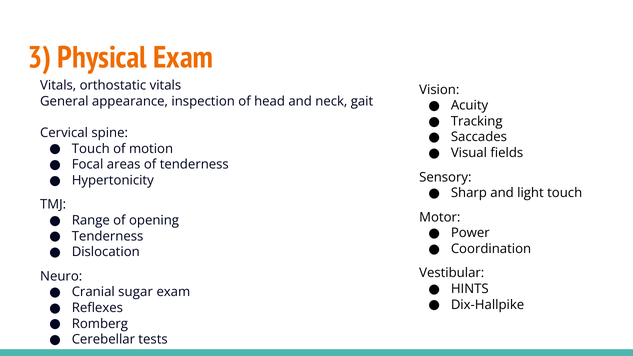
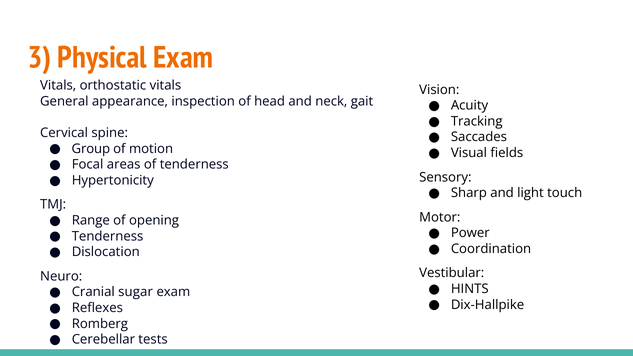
Touch: Touch -> Group (91, 149)
